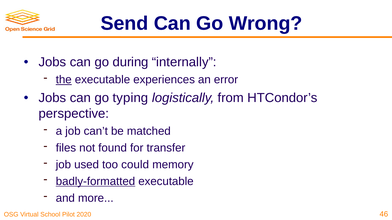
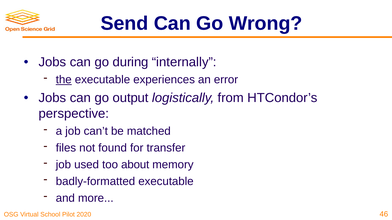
typing: typing -> output (131, 98)
could: could -> about (135, 165)
badly-formatted underline: present -> none (95, 182)
